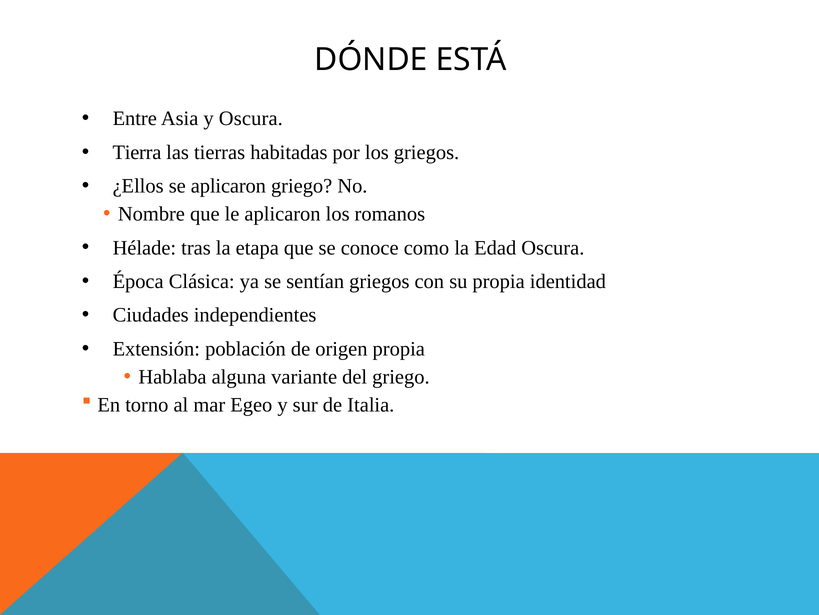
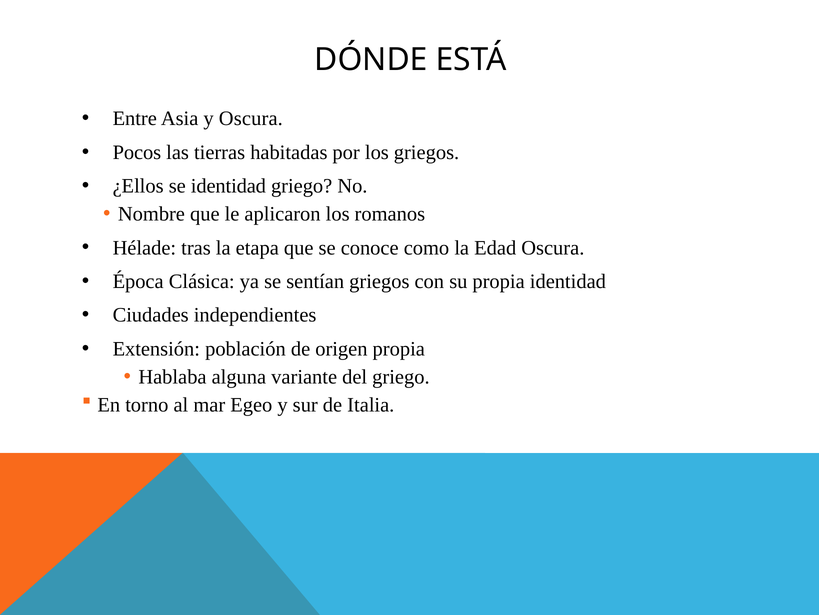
Tierra: Tierra -> Pocos (137, 152)
se aplicaron: aplicaron -> identidad (228, 186)
